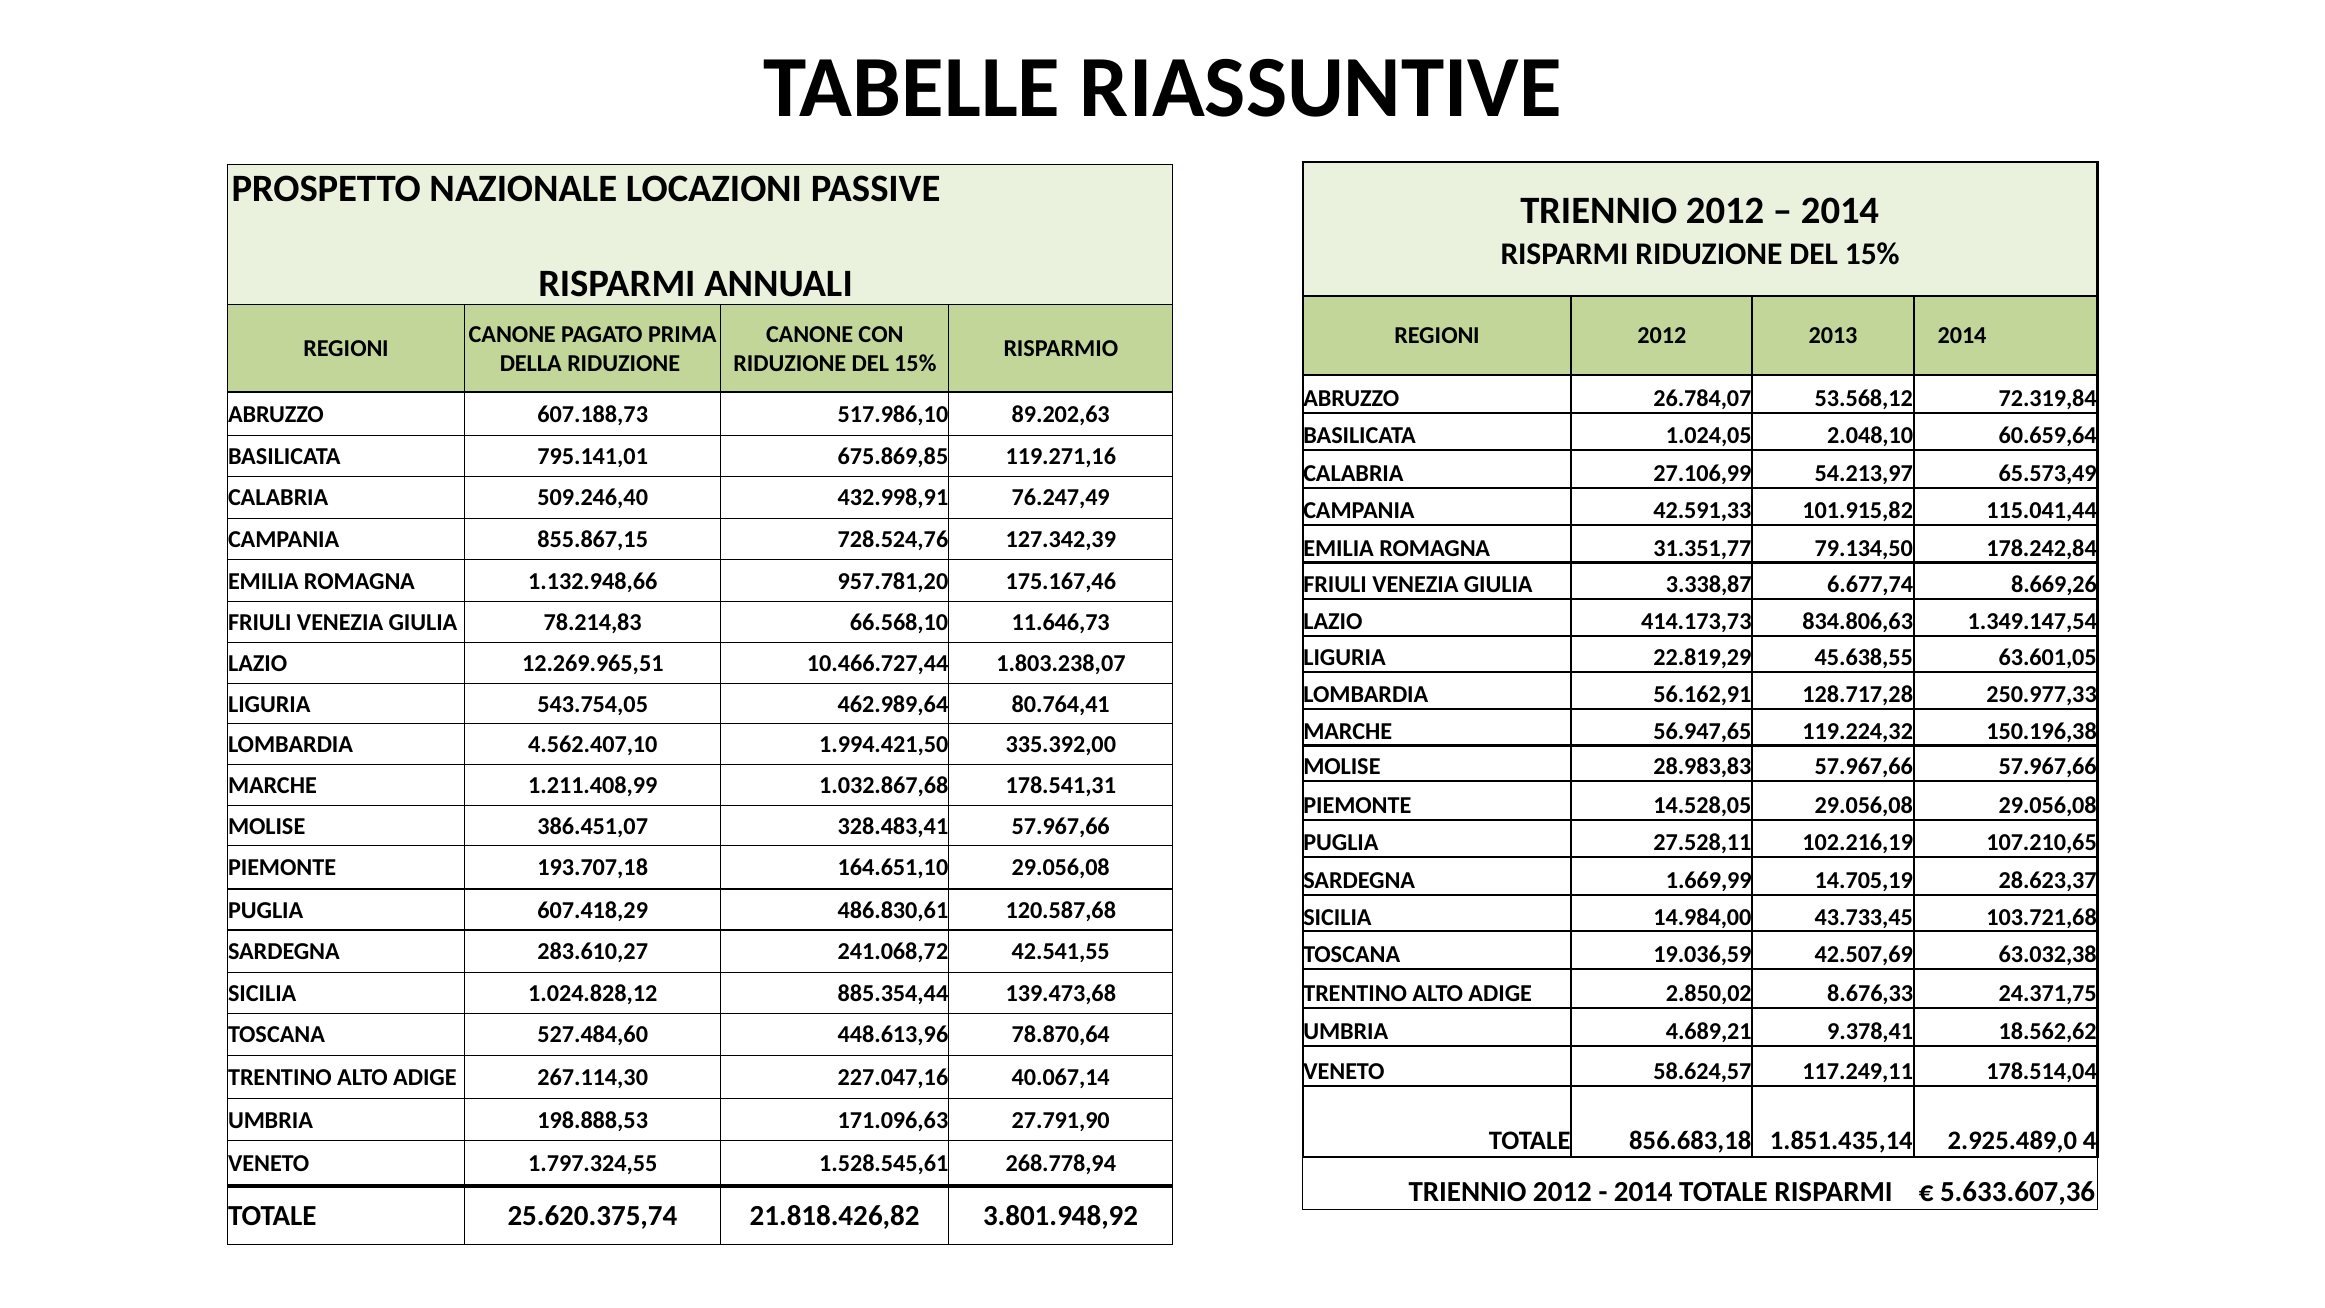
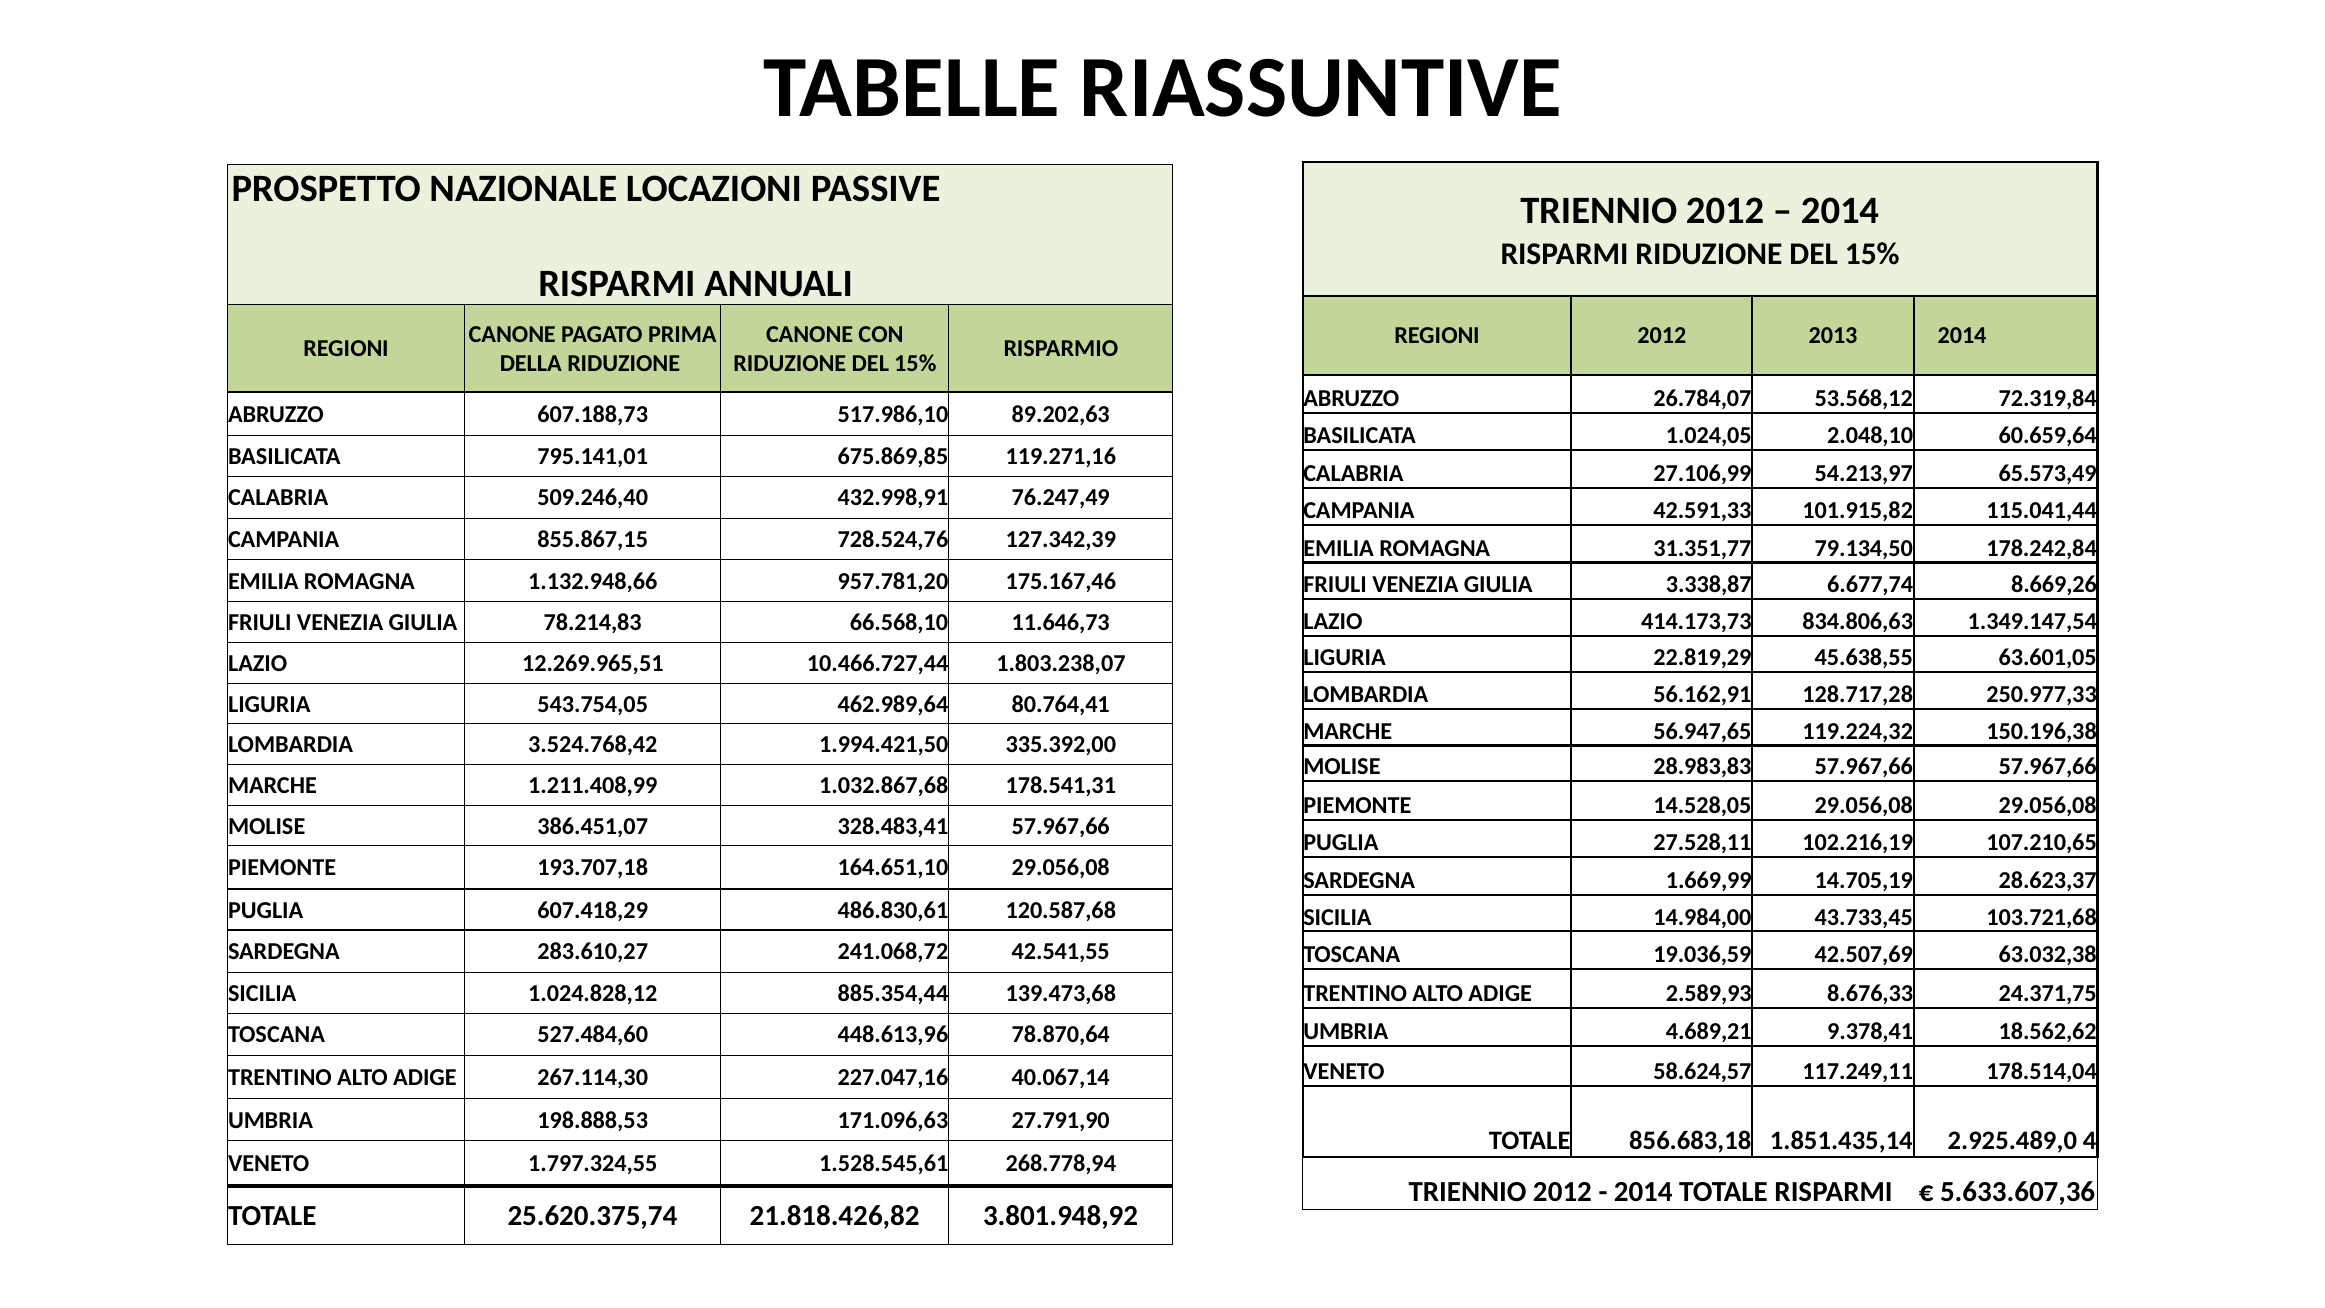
4.562.407,10: 4.562.407,10 -> 3.524.768,42 (593, 745)
2.850,02: 2.850,02 -> 2.589,93 (1709, 993)
